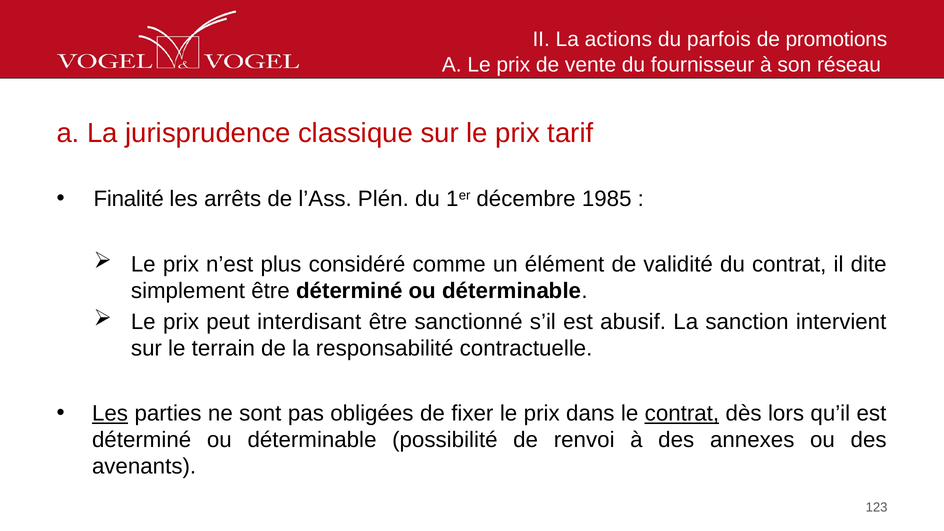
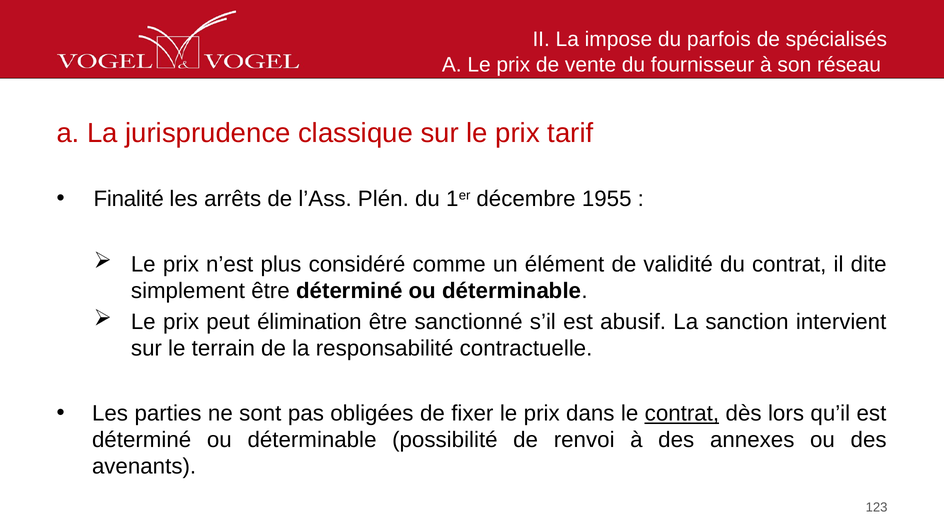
actions: actions -> impose (618, 39)
promotions: promotions -> spécialisés (836, 39)
1985: 1985 -> 1955 (607, 199)
interdisant: interdisant -> élimination (309, 322)
Les underline: present -> none (110, 414)
